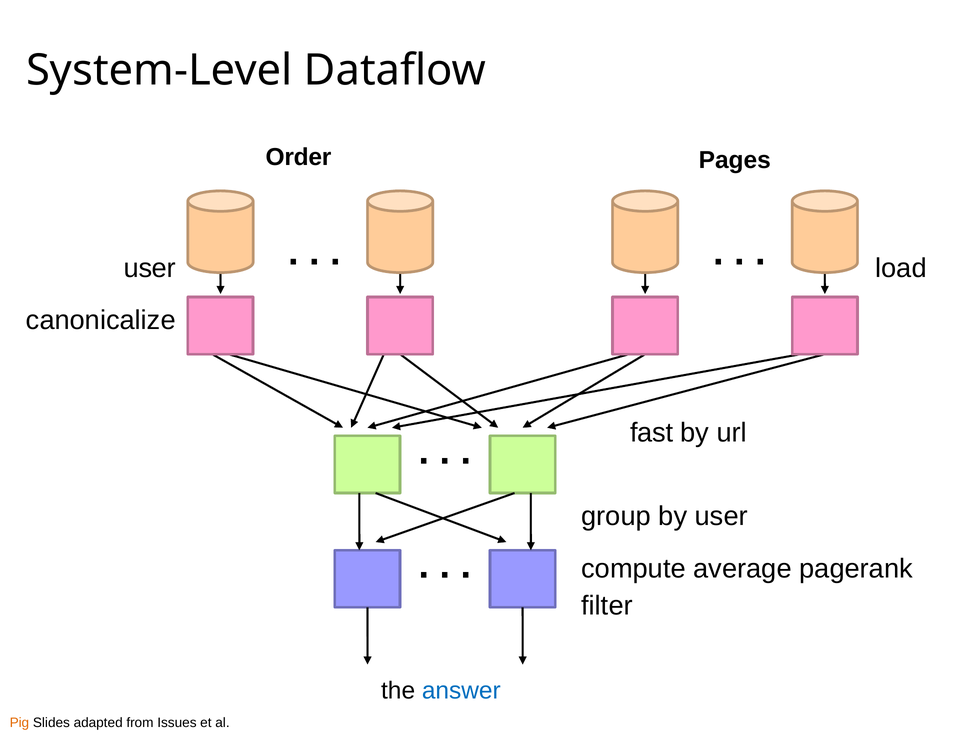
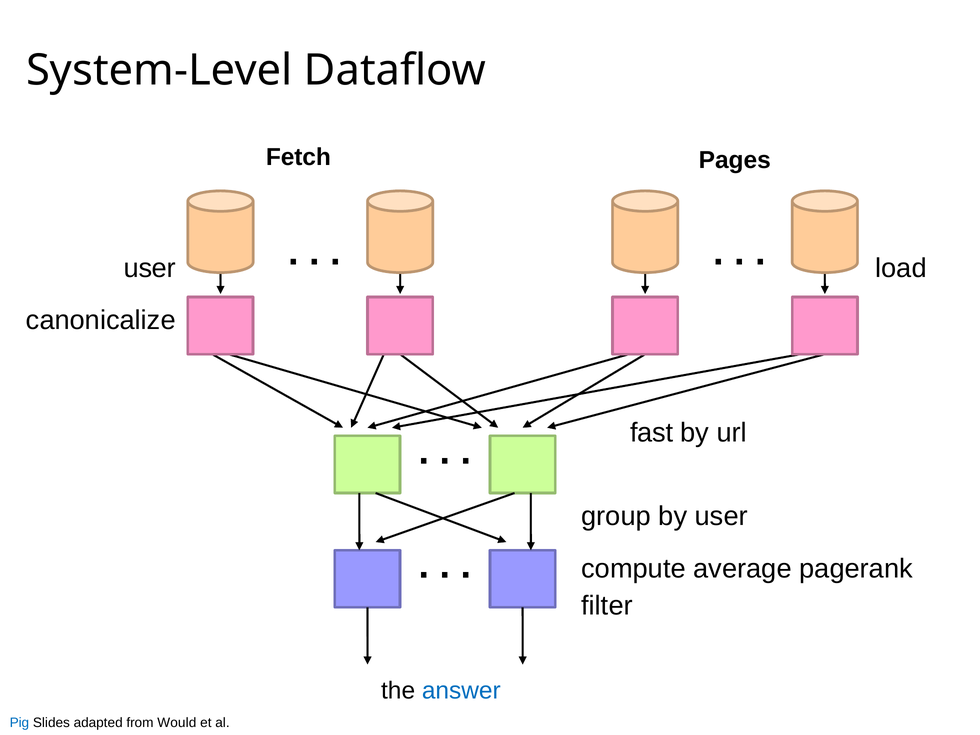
Order: Order -> Fetch (298, 157)
Pig colour: orange -> blue (19, 723)
Issues: Issues -> Would (177, 723)
